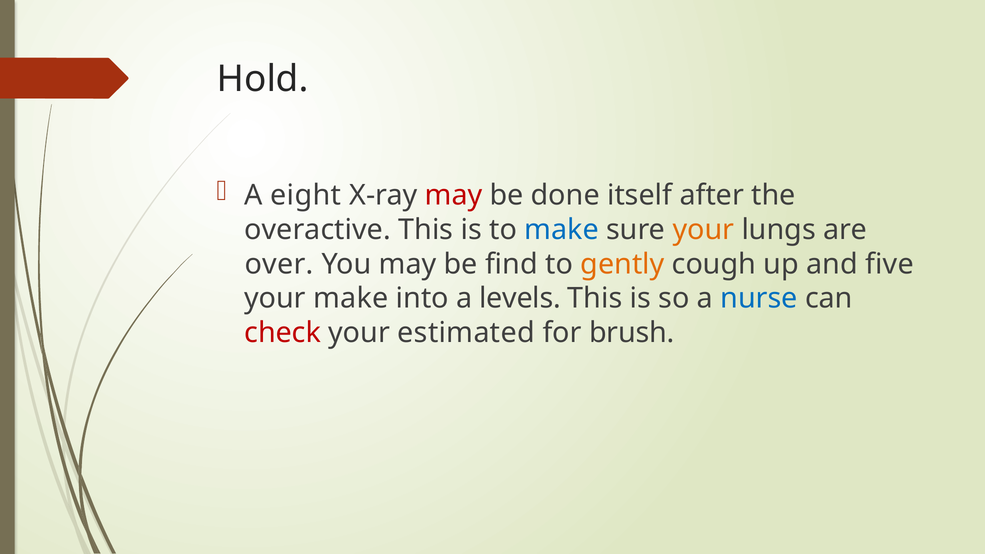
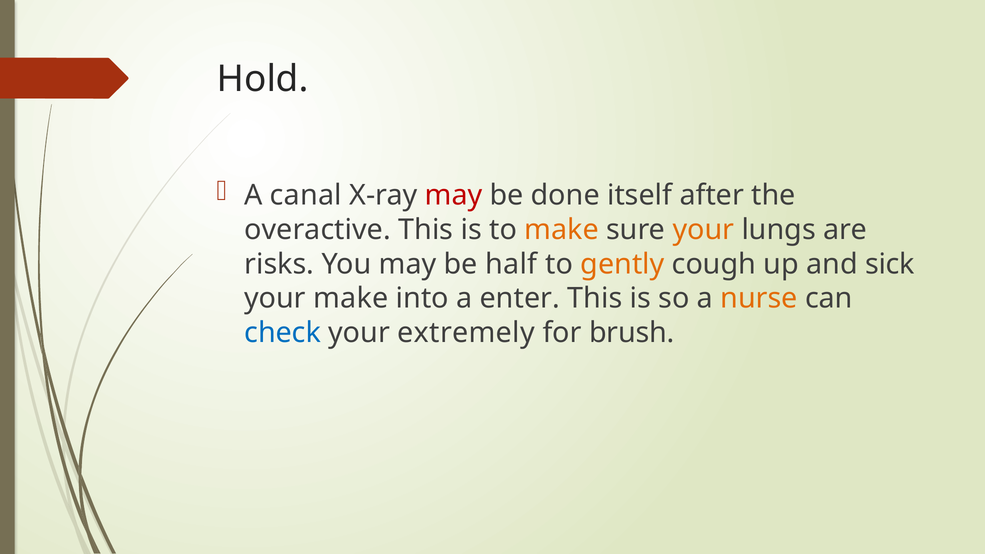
eight: eight -> canal (306, 195)
make colour: blue -> orange (562, 230)
over: over -> risks (279, 264)
find: find -> half (511, 264)
five: five -> sick (890, 264)
levels: levels -> enter (520, 298)
nurse colour: blue -> orange (759, 298)
check colour: red -> blue (283, 333)
estimated: estimated -> extremely (466, 333)
